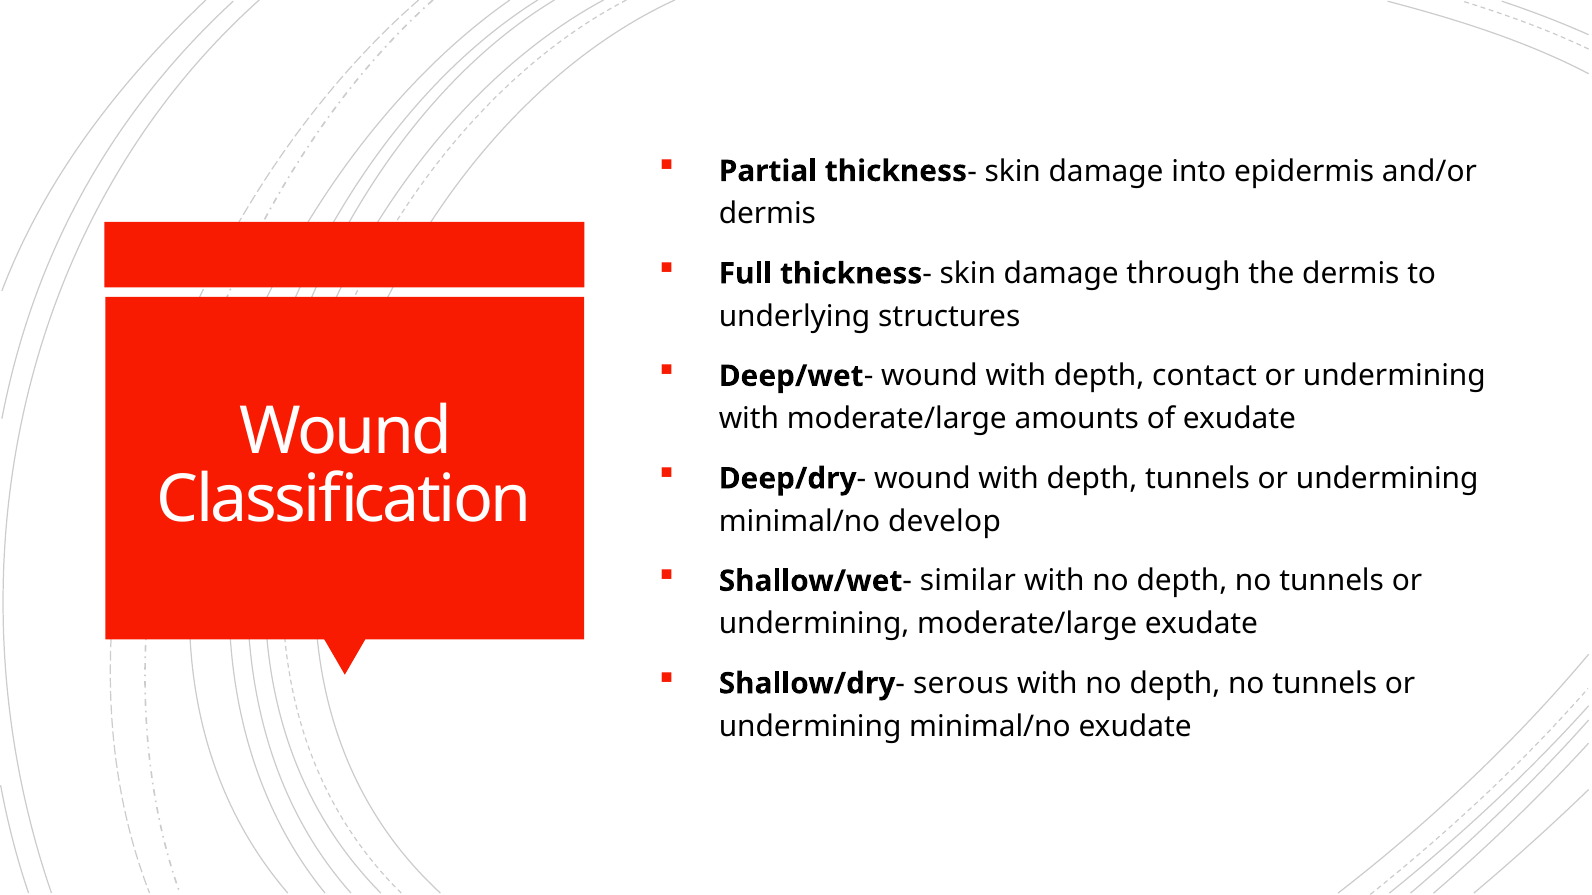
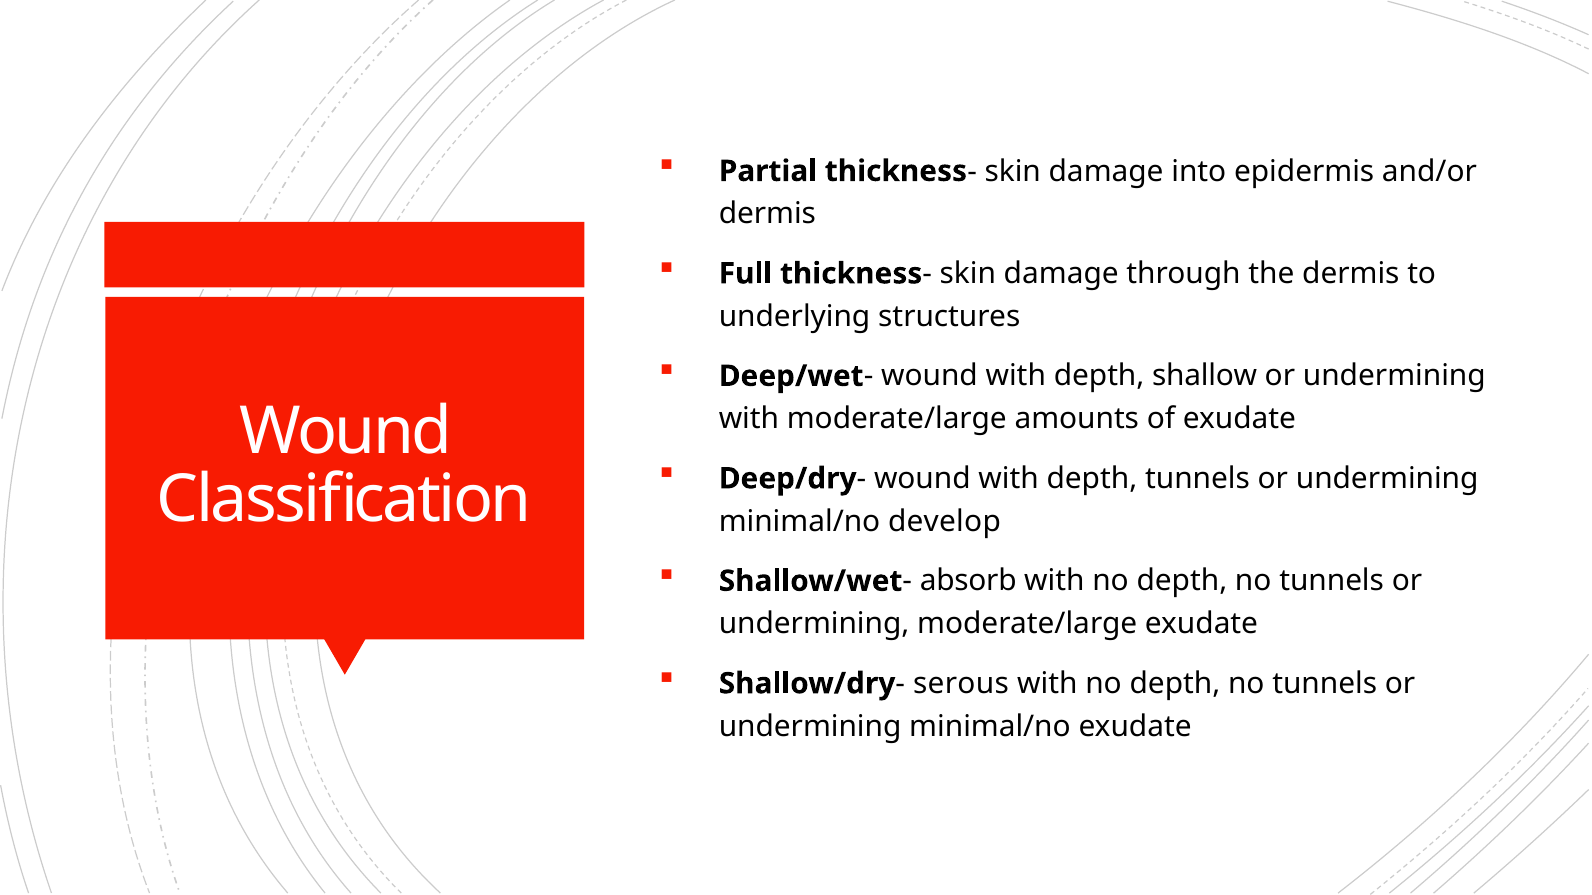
contact: contact -> shallow (1205, 376)
similar: similar -> absorb (968, 581)
